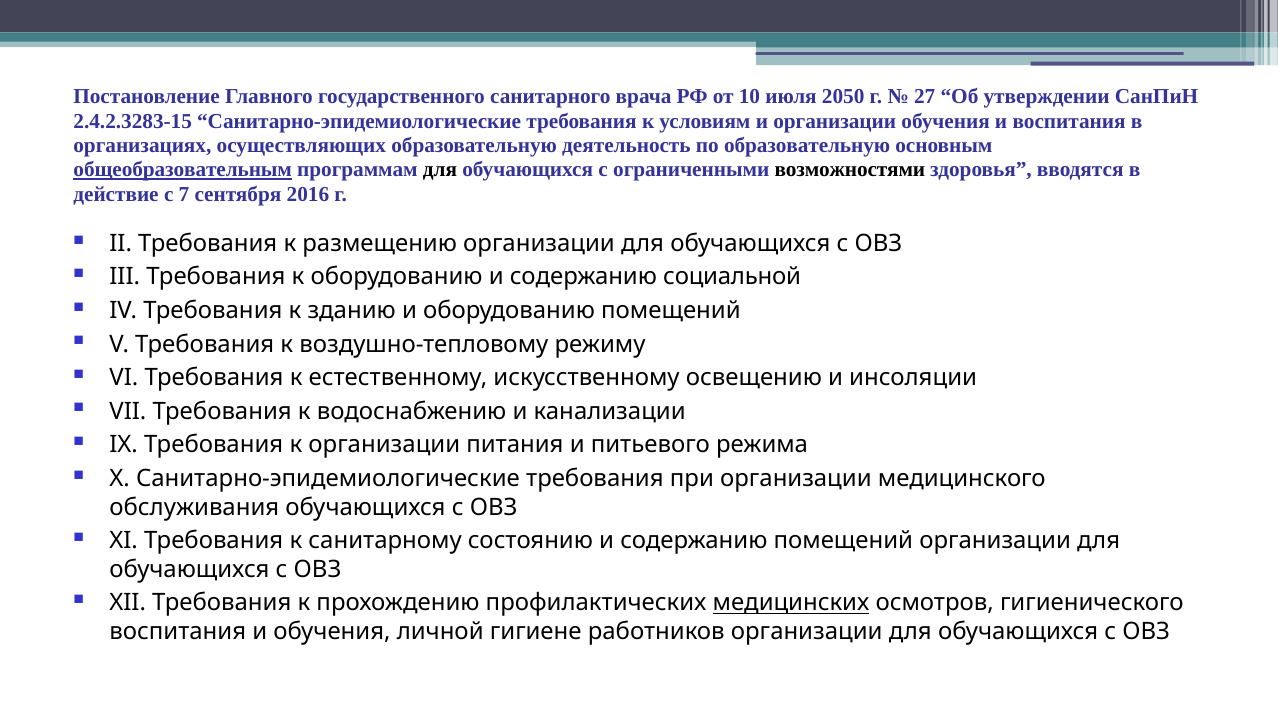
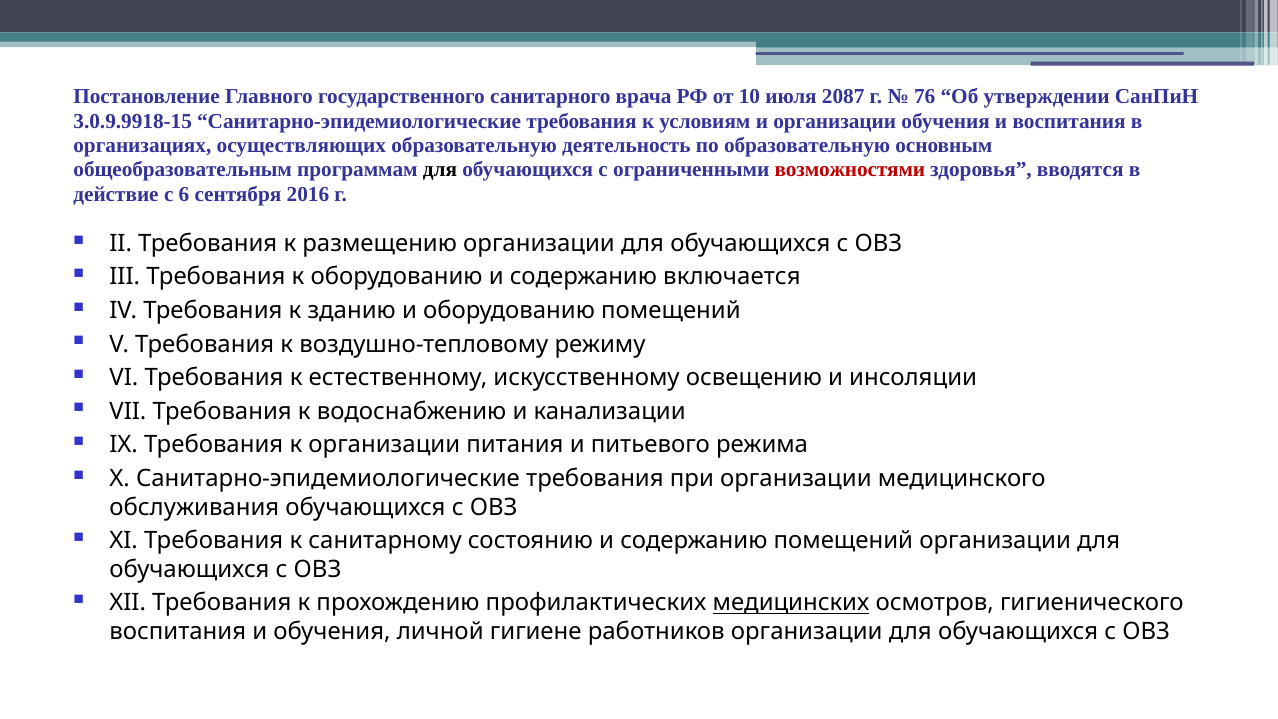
2050: 2050 -> 2087 (843, 97)
27: 27 -> 76 (925, 97)
2.4.2.3283-15: 2.4.2.3283-15 -> 3.0.9.9918-15 (133, 121)
общеобразовательным underline: present -> none (183, 170)
возможностями colour: black -> red (850, 170)
7: 7 -> 6 (184, 194)
социальной: социальной -> включается (732, 277)
